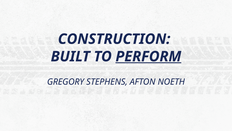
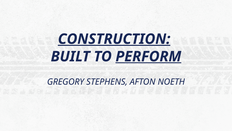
CONSTRUCTION underline: none -> present (114, 39)
